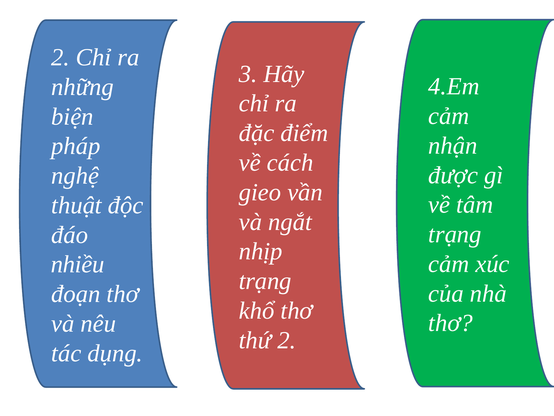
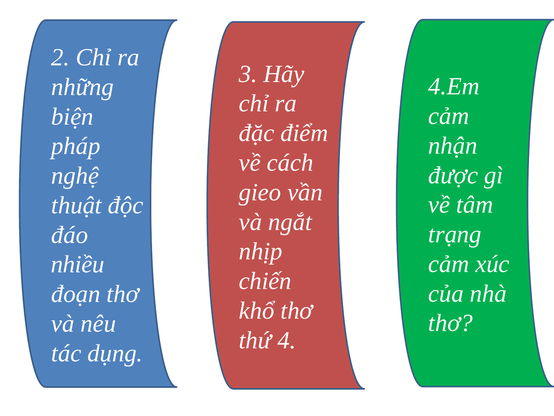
trạng: trạng -> chiến (265, 281)
thứ 2: 2 -> 4 (287, 340)
